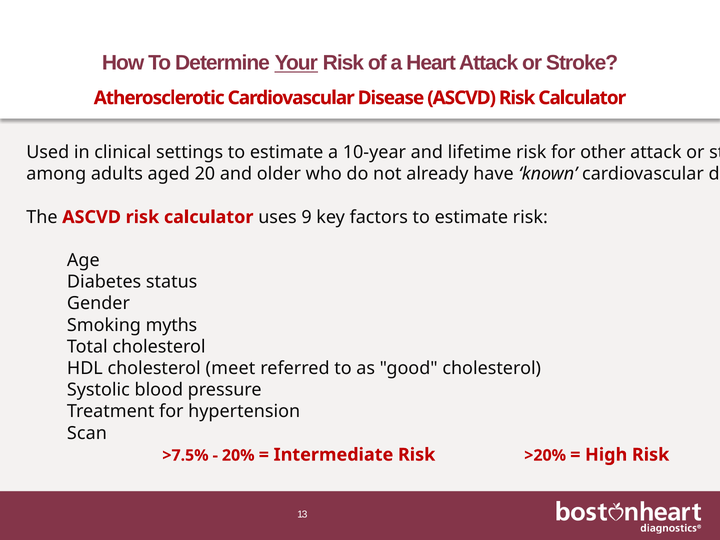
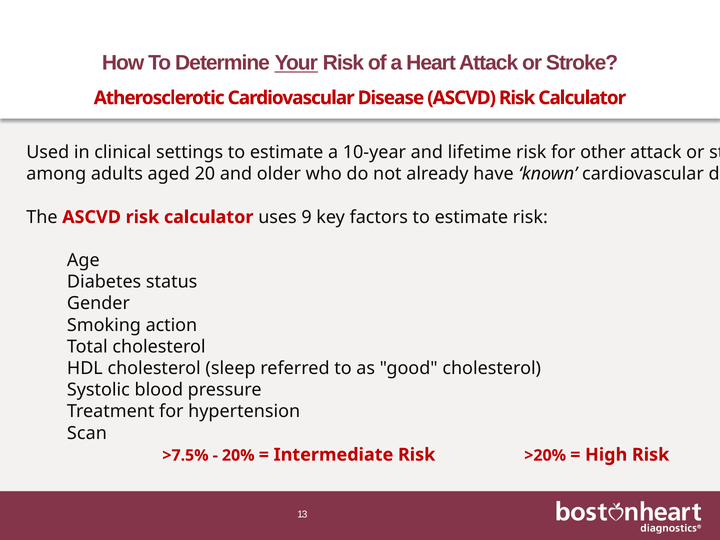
myths: myths -> action (171, 325)
meet: meet -> sleep (231, 368)
